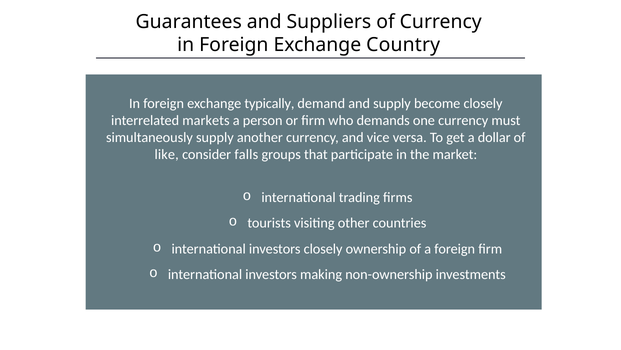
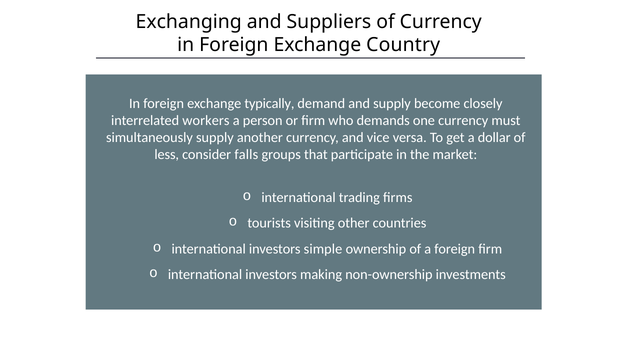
Guarantees: Guarantees -> Exchanging (189, 22)
markets: markets -> workers (206, 120)
like: like -> less (167, 154)
investors closely: closely -> simple (323, 248)
